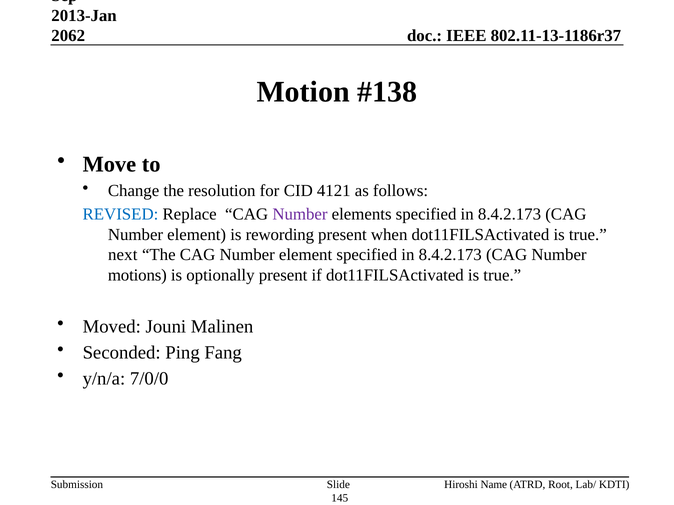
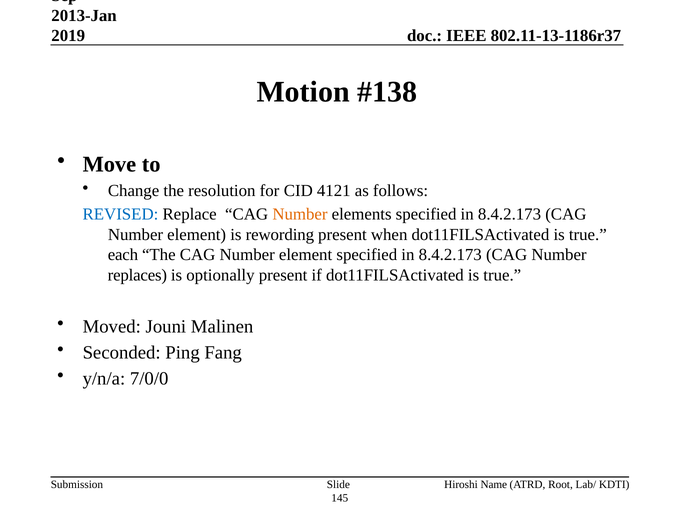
2062: 2062 -> 2019 (68, 36)
Number colour: purple -> orange (300, 215)
next: next -> each (123, 255)
motions: motions -> replaces (137, 275)
